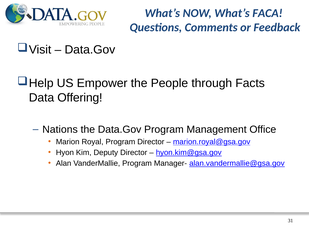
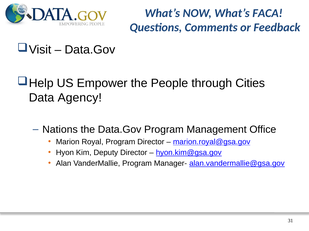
Facts: Facts -> Cities (250, 84)
Offering: Offering -> Agency (80, 98)
